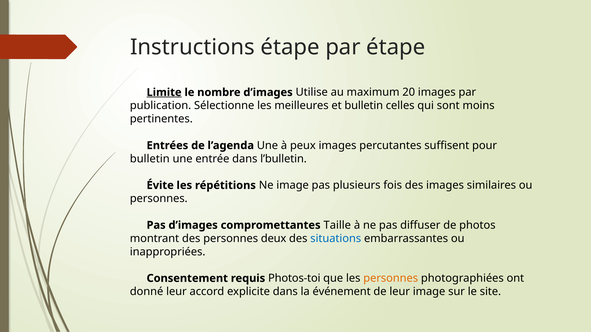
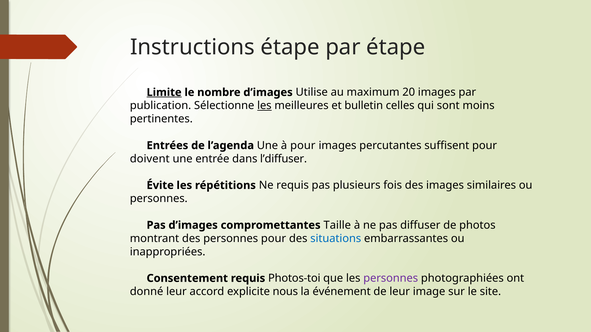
les underline: none -> present (264, 106)
à peux: peux -> pour (303, 146)
bulletin: bulletin -> doivent (150, 159)
l’bulletin: l’bulletin -> l’diffuser (284, 159)
Ne image: image -> requis (293, 186)
personnes deux: deux -> pour (274, 239)
personnes colour: orange -> purple (391, 279)
explicite dans: dans -> nous (285, 292)
